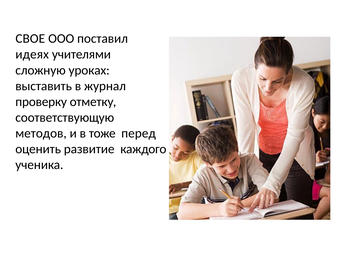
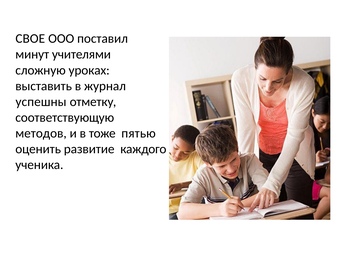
идеях: идеях -> минут (32, 55)
проверку: проверку -> успешны (41, 102)
перед: перед -> пятью (139, 133)
